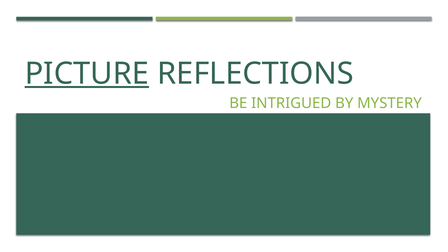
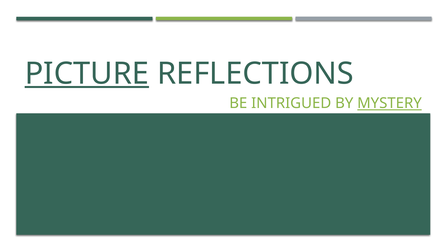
MYSTERY underline: none -> present (389, 103)
